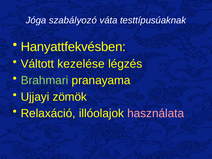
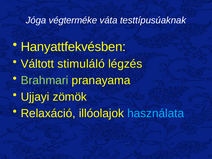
szabályozó: szabályozó -> végterméke (73, 20)
kezelése: kezelése -> stimuláló (81, 64)
használata colour: pink -> light blue (156, 113)
